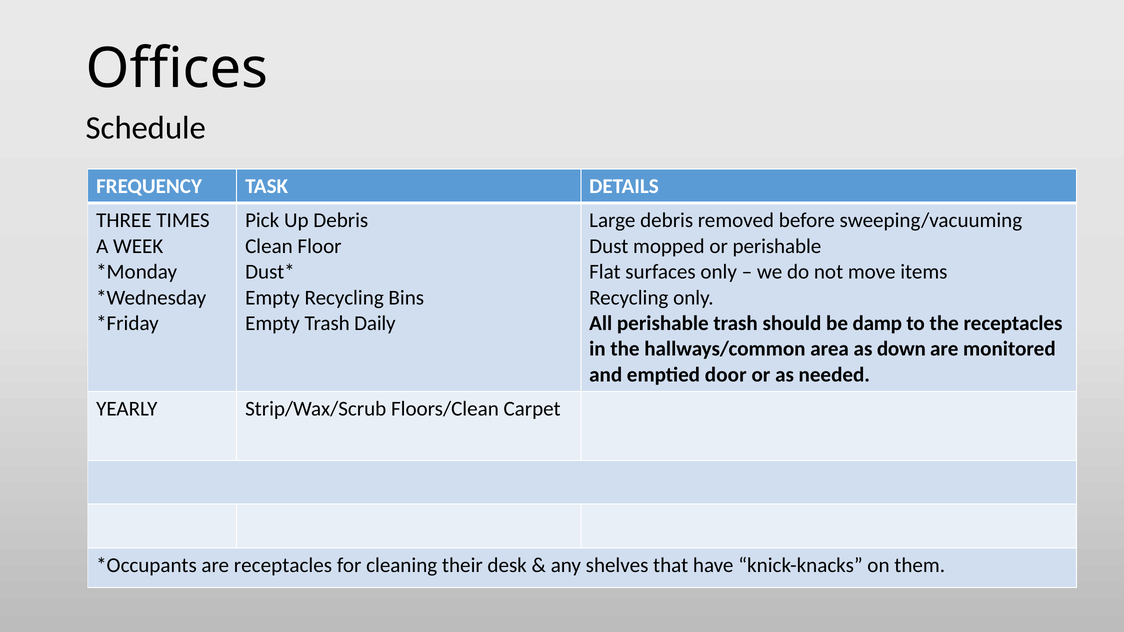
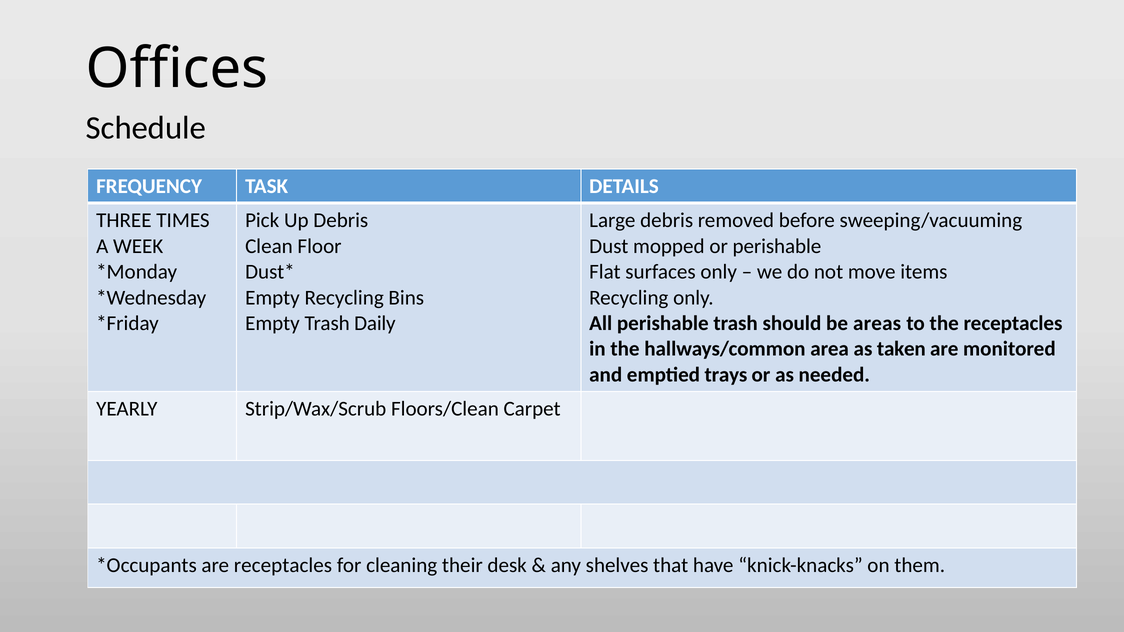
damp: damp -> areas (877, 323)
down: down -> taken (901, 349)
door: door -> trays (726, 375)
